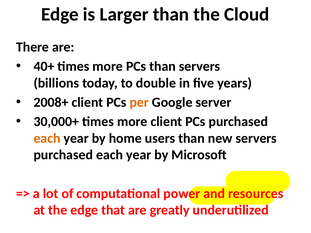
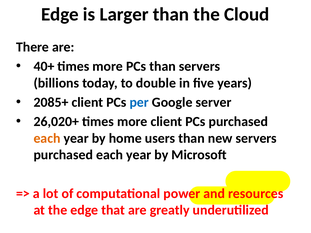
2008+: 2008+ -> 2085+ (51, 102)
per colour: orange -> blue (139, 102)
30,000+: 30,000+ -> 26,020+ (56, 122)
